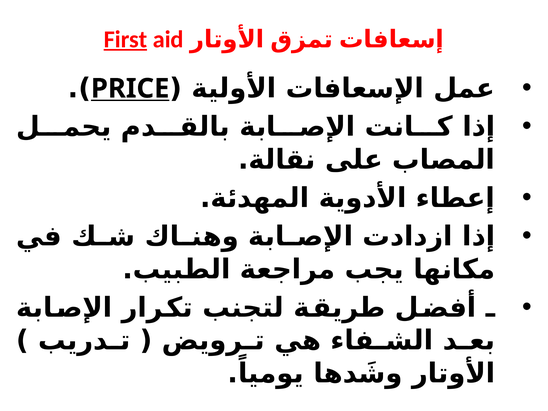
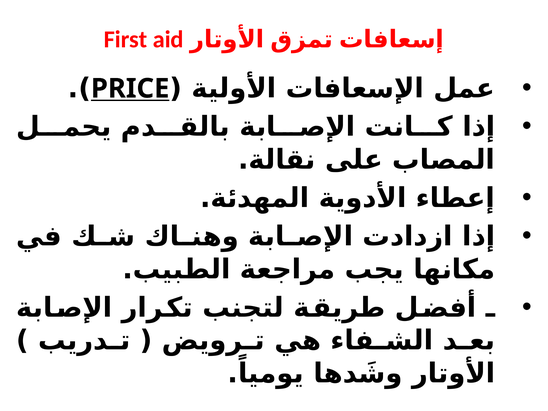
First underline: present -> none (126, 39)
